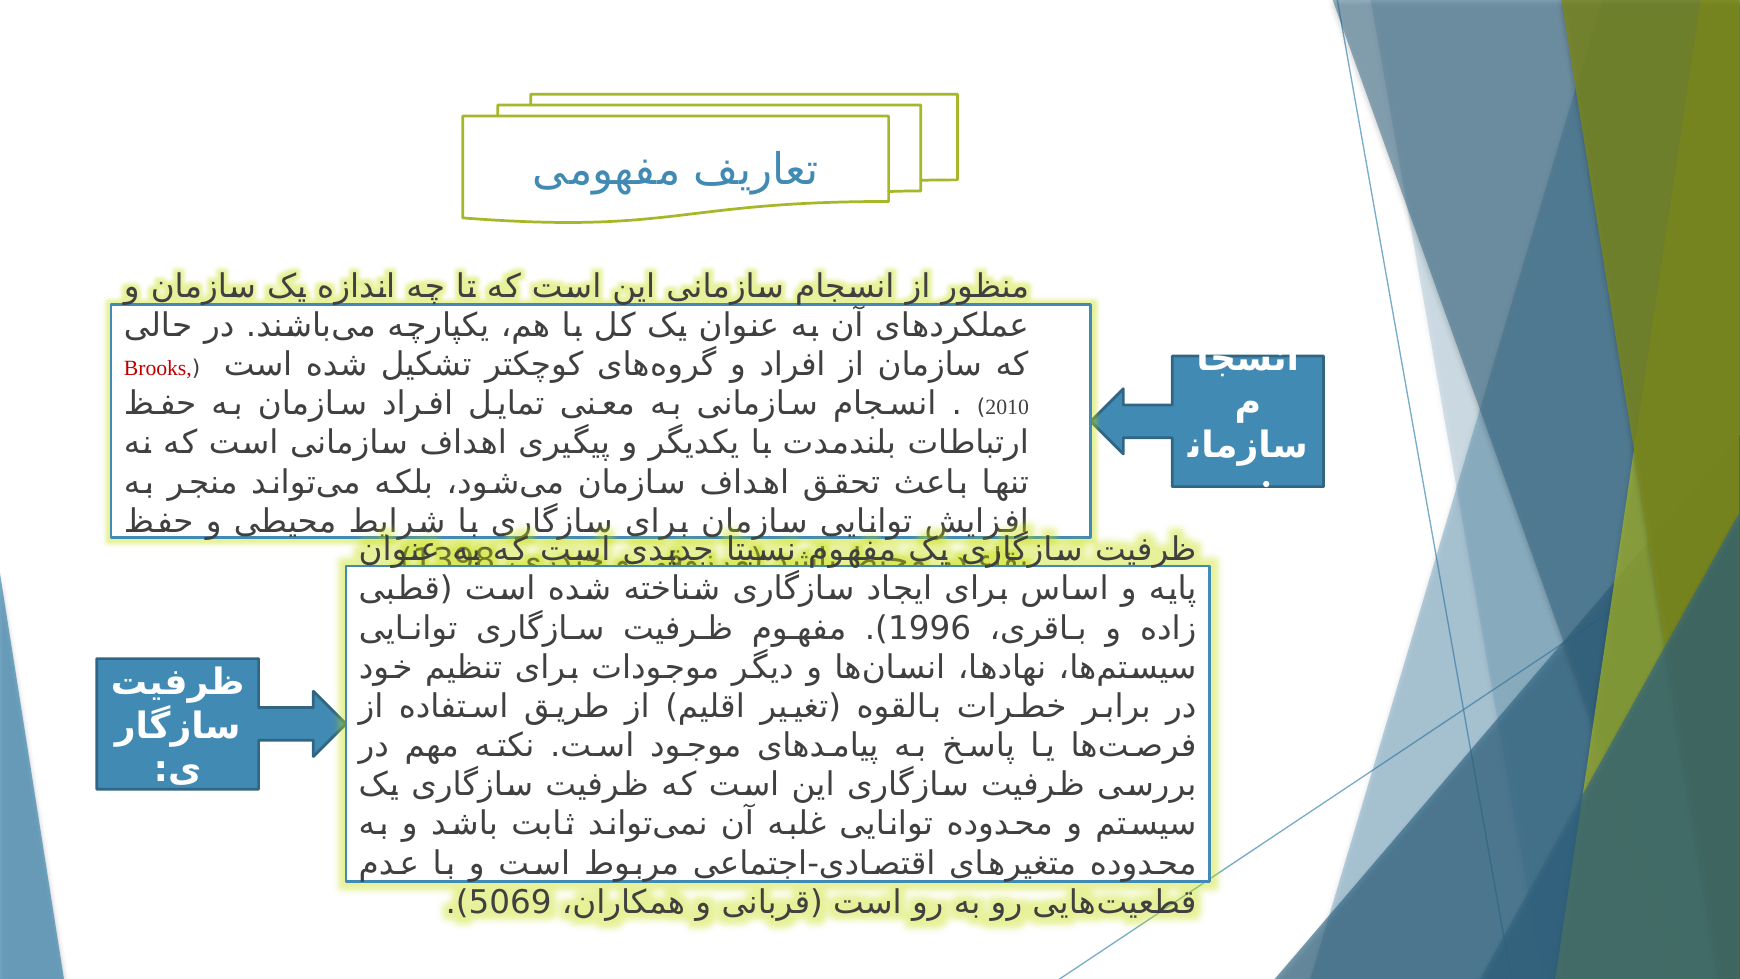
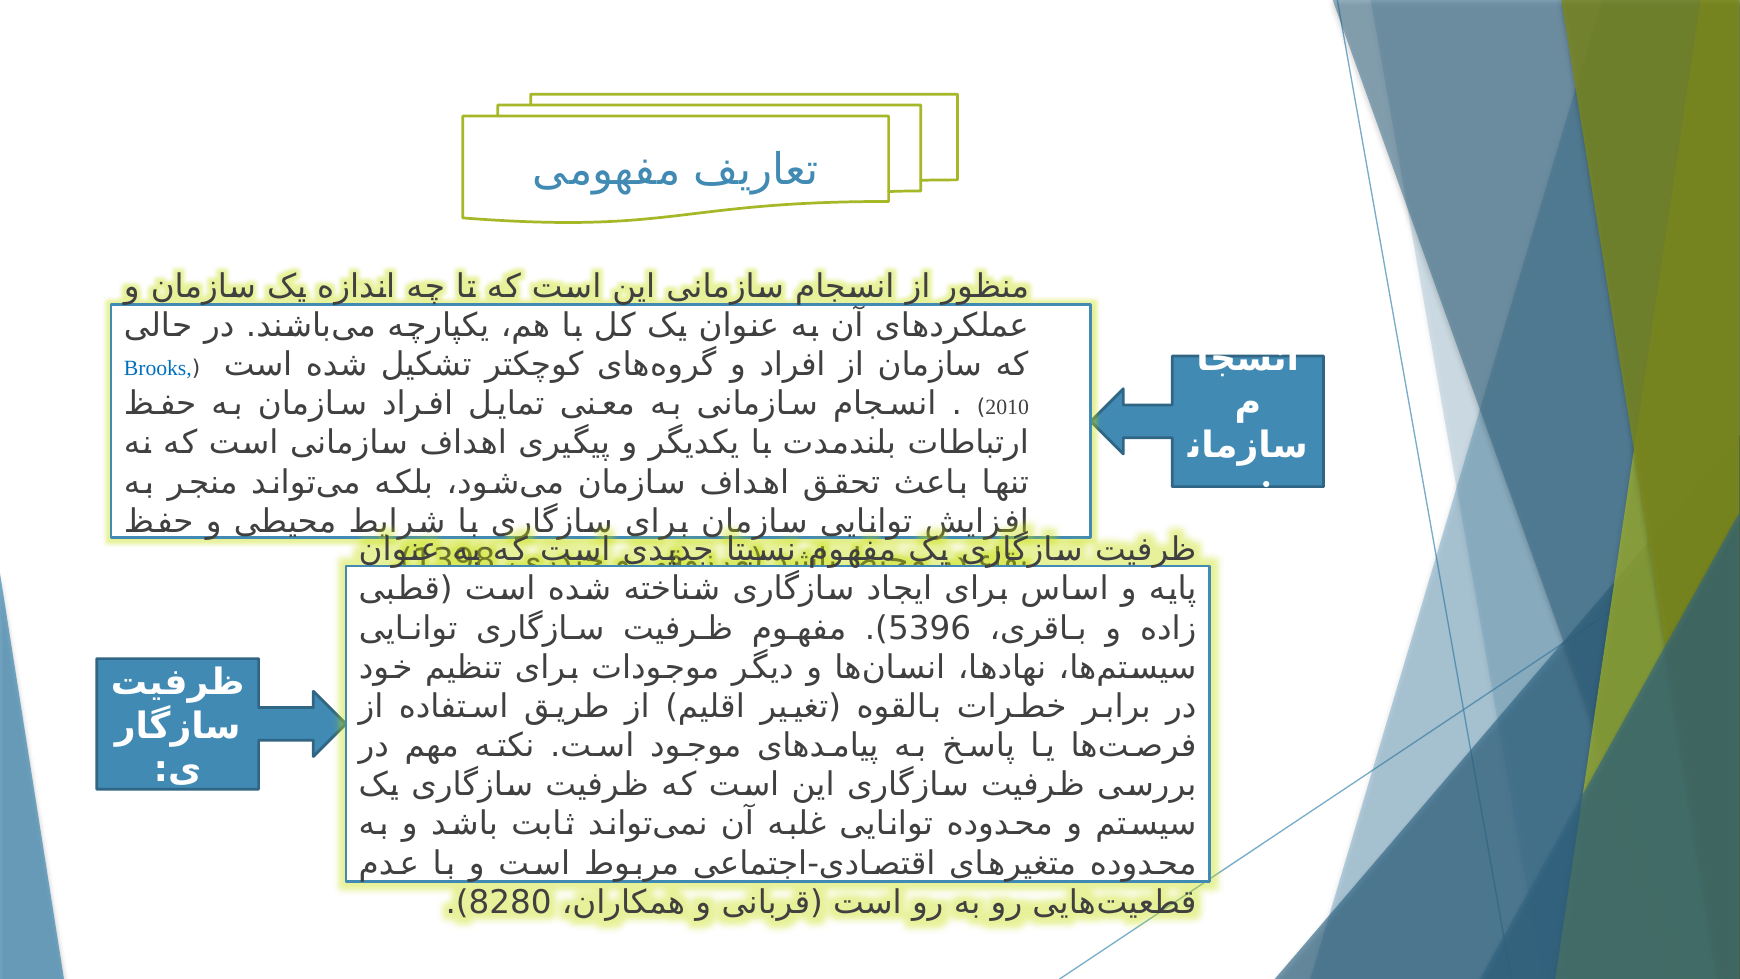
Brooks colour: red -> blue (158, 368)
1996: 1996 -> 5396 (930, 628)
5069: 5069 -> 8280 (510, 902)
